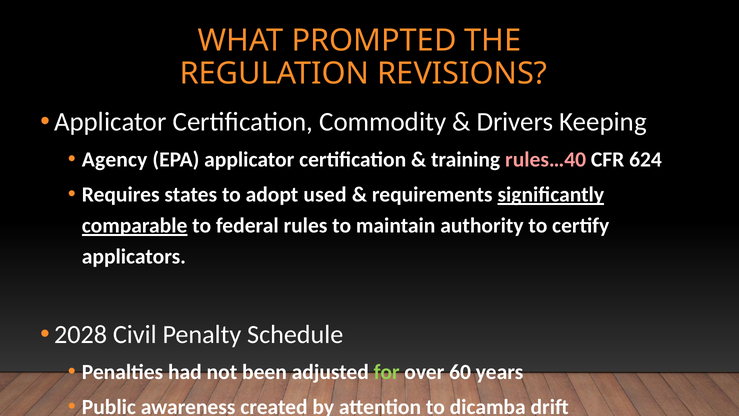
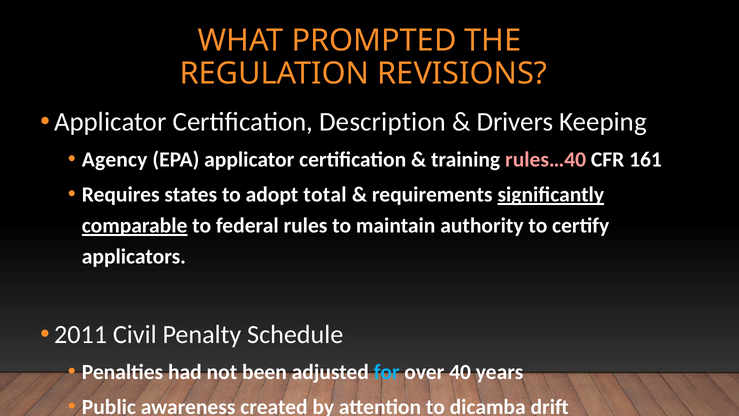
Commodity: Commodity -> Description (383, 122)
624: 624 -> 161 (646, 160)
used: used -> total (325, 195)
2028: 2028 -> 2011 (81, 334)
for colour: light green -> light blue (387, 372)
60: 60 -> 40 (460, 372)
